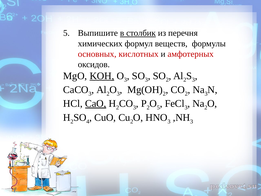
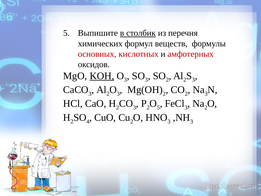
CaO underline: present -> none (96, 103)
